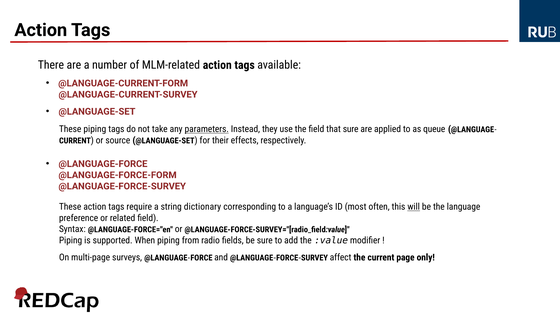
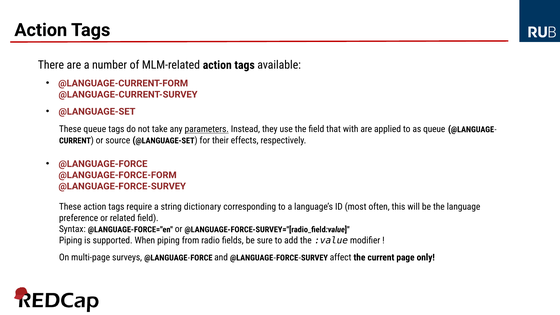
These piping: piping -> queue (95, 129)
that sure: sure -> with (351, 129)
will underline: present -> none (414, 207)
